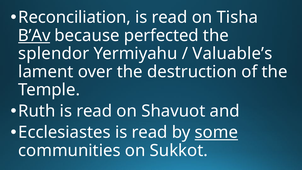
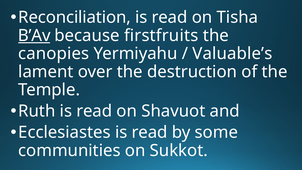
perfected: perfected -> firstfruits (161, 35)
splendor: splendor -> canopies (54, 54)
some underline: present -> none (216, 132)
